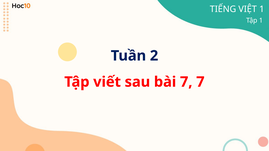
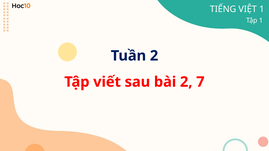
bài 7: 7 -> 2 (186, 82)
